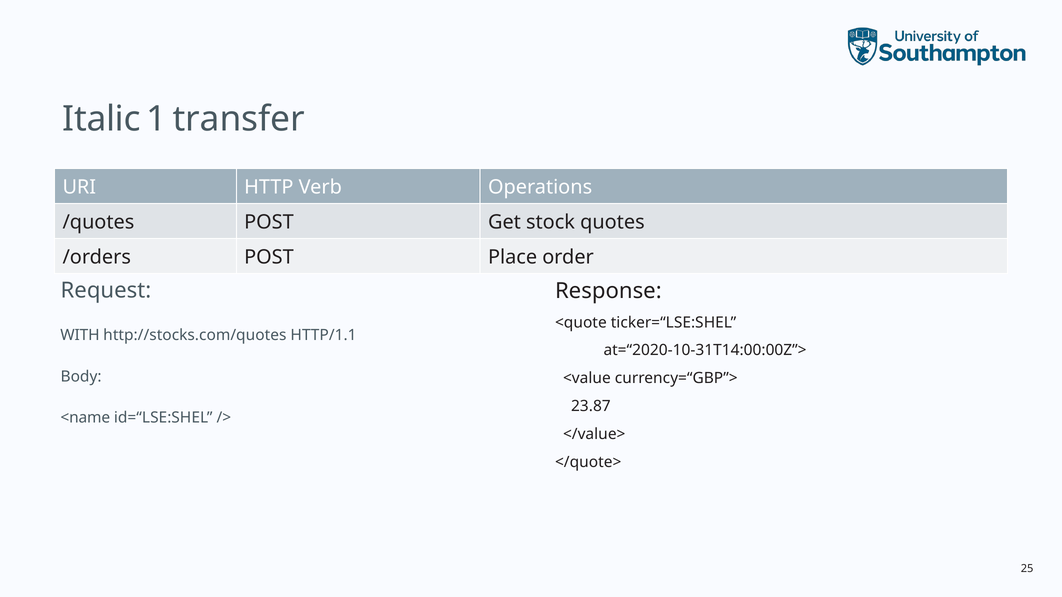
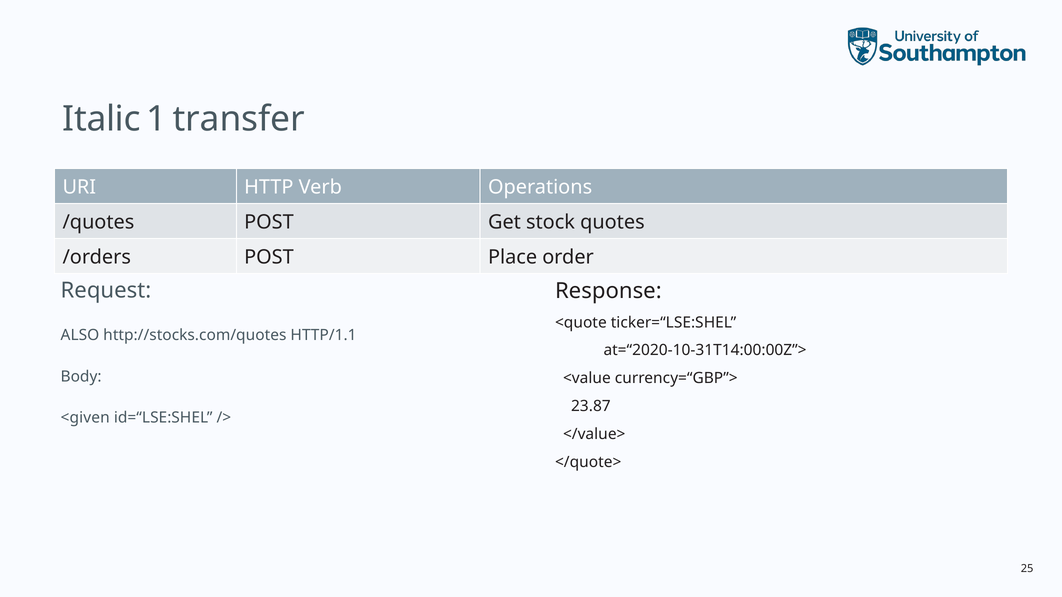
WITH: WITH -> ALSO (80, 335)
<name: <name -> <given (85, 418)
